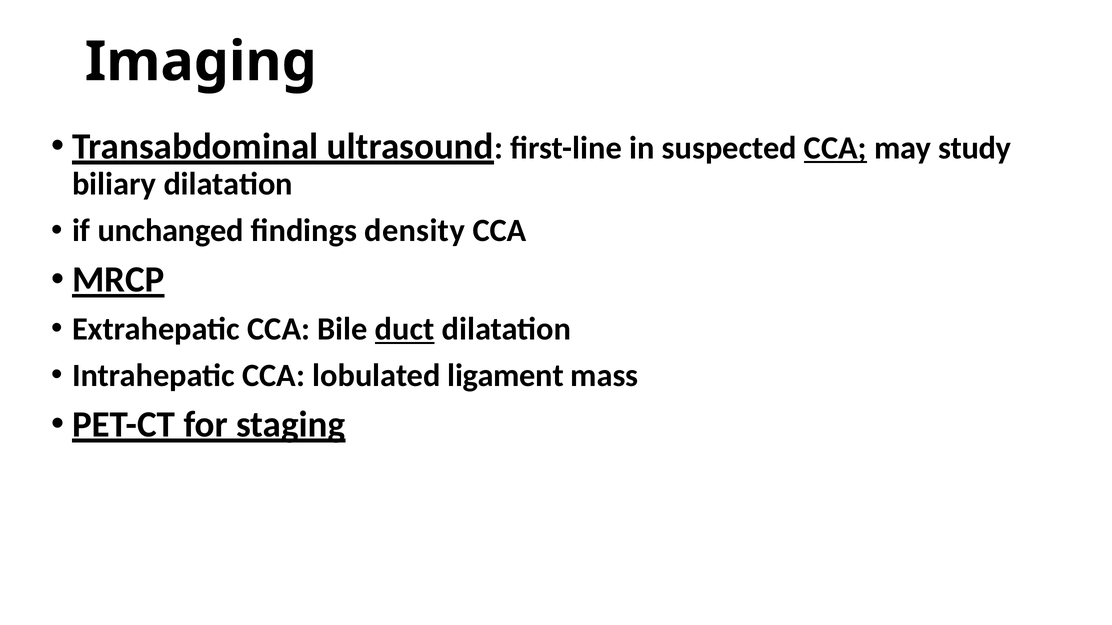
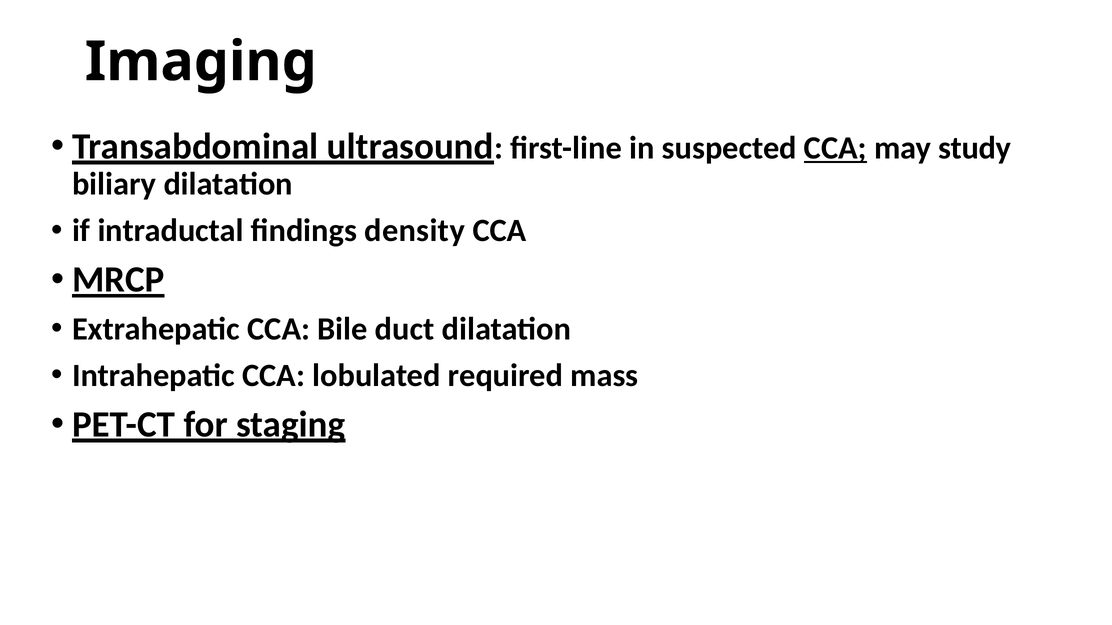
unchanged: unchanged -> intraductal (170, 231)
duct underline: present -> none (405, 329)
ligament: ligament -> required (505, 376)
